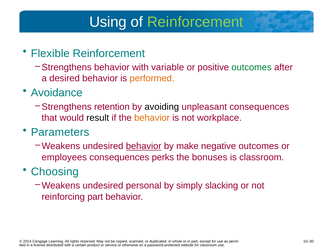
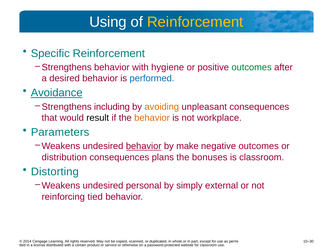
Reinforcement colour: light green -> yellow (195, 22)
Flexible: Flexible -> Specific (50, 54)
variable: variable -> hygiene (168, 67)
performed colour: orange -> blue (152, 79)
Avoidance underline: none -> present (57, 93)
retention: retention -> including (112, 107)
avoiding colour: black -> orange (162, 107)
employees: employees -> distribution (64, 158)
perks: perks -> plans (163, 158)
Choosing: Choosing -> Distorting (55, 172)
slacking: slacking -> external (222, 186)
reinforcing part: part -> tied (95, 197)
